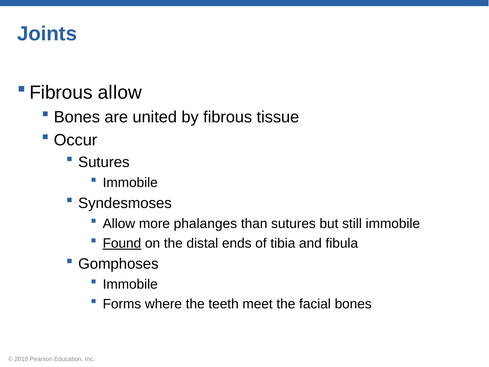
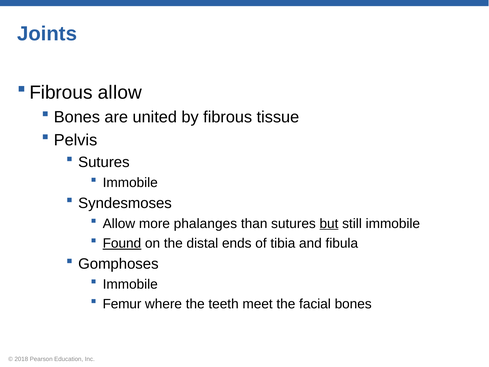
Occur: Occur -> Pelvis (76, 140)
but underline: none -> present (329, 223)
Forms: Forms -> Femur (122, 304)
